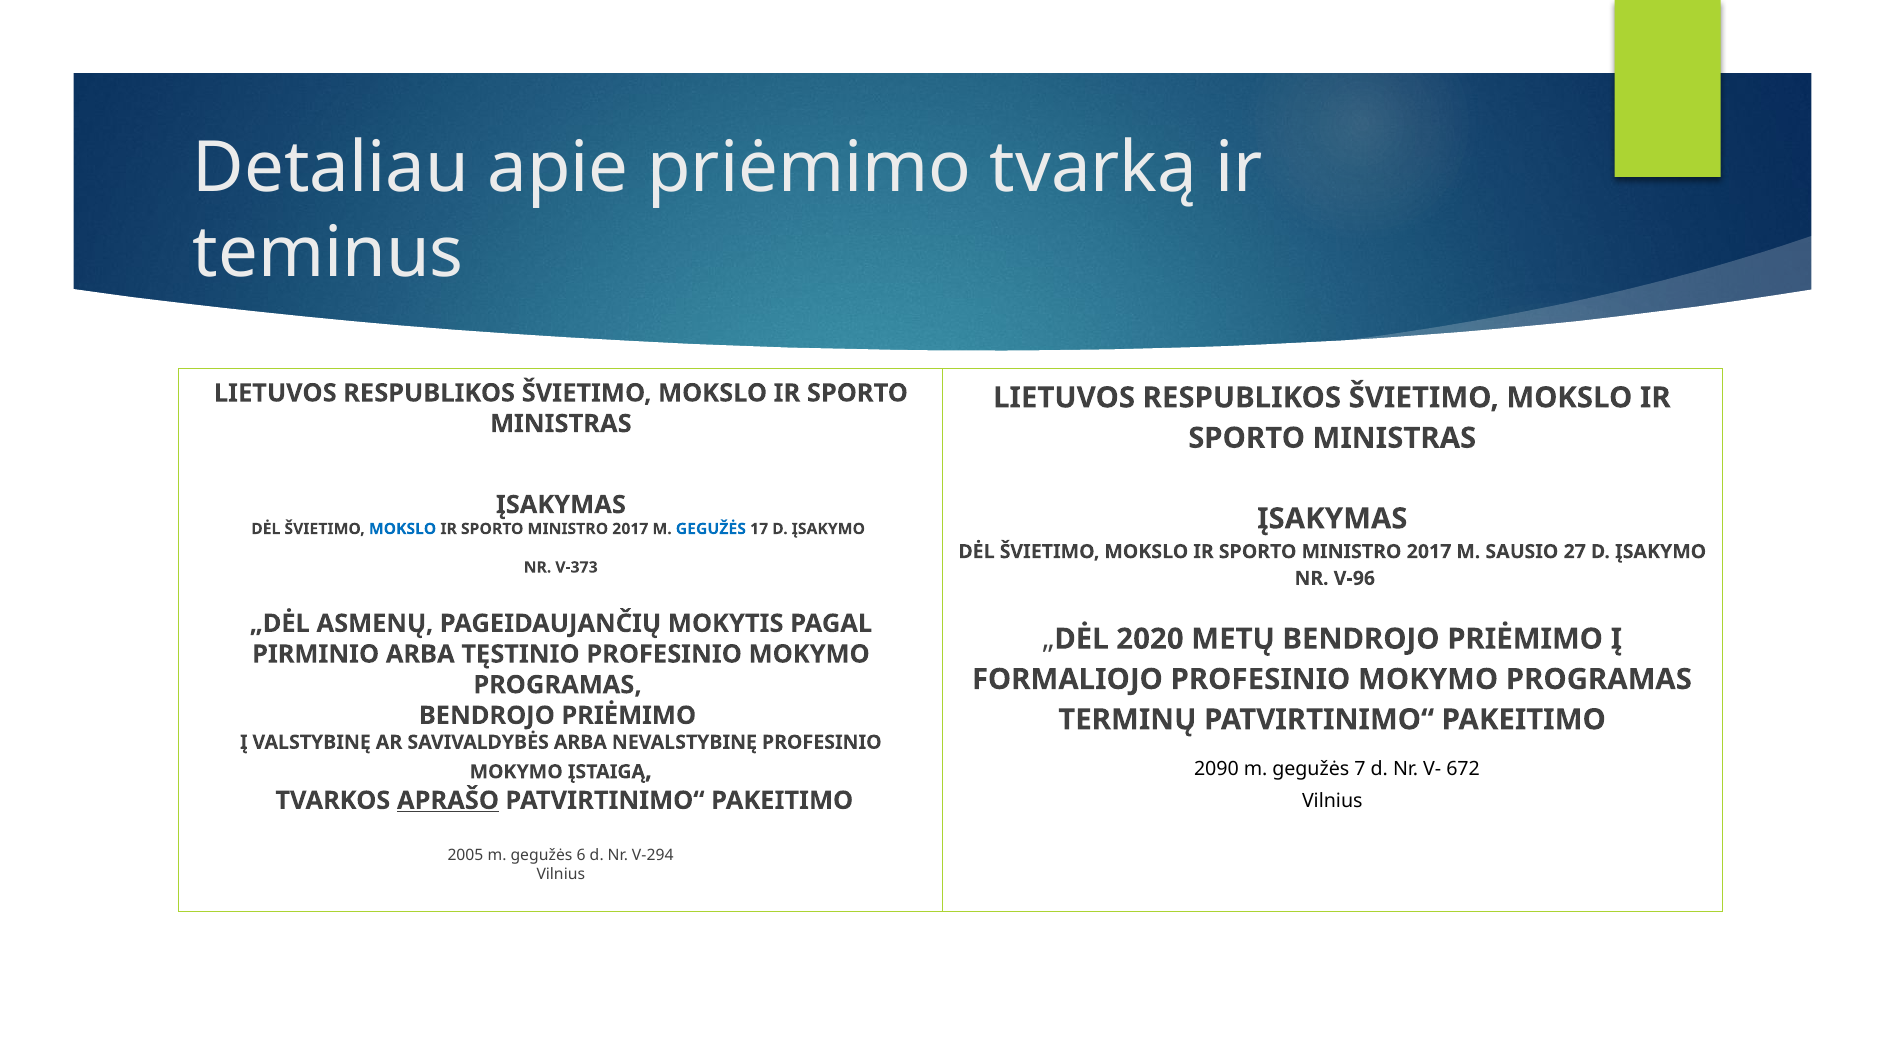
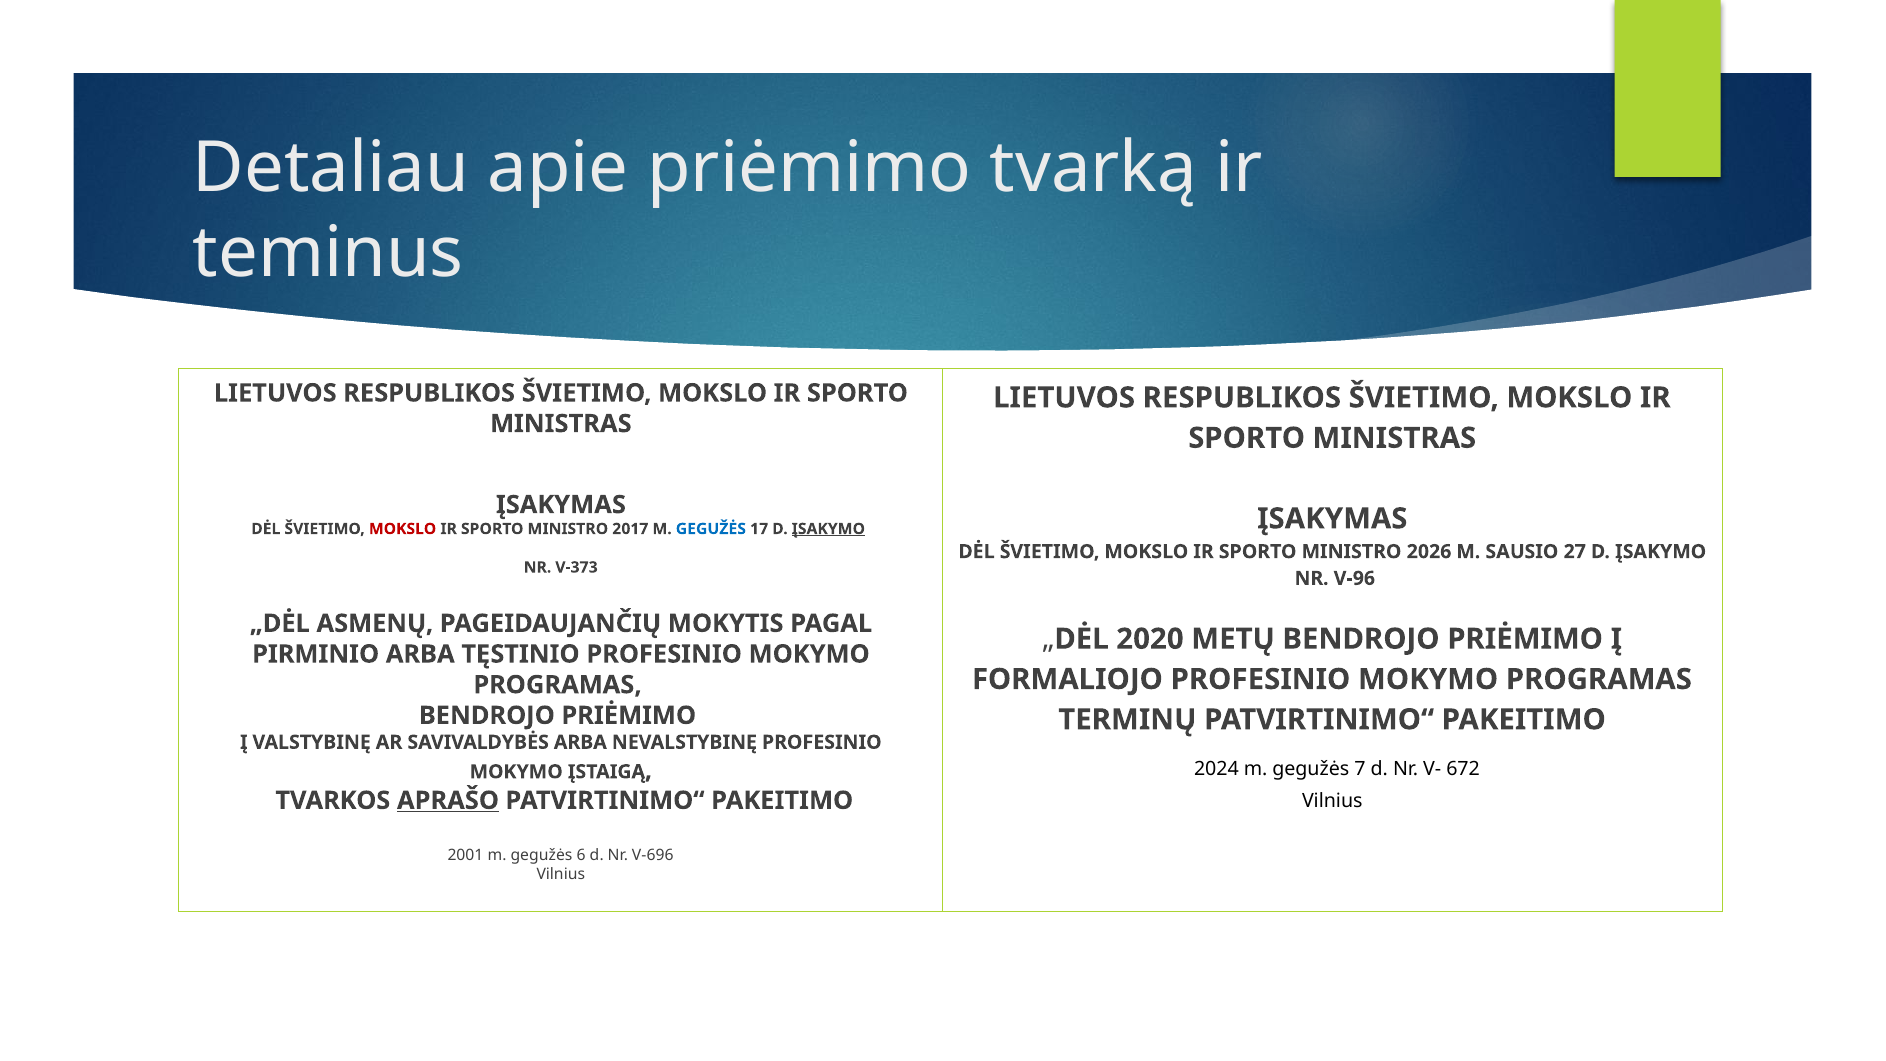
MOKSLO colour: blue -> red (403, 529)
ĮSAKYMO underline: none -> present (828, 529)
2017: 2017 -> 2026 (1429, 552)
2090: 2090 -> 2024 (1216, 769)
2005: 2005 -> 2001 (465, 855)
V-294: V-294 -> V-696 (653, 855)
